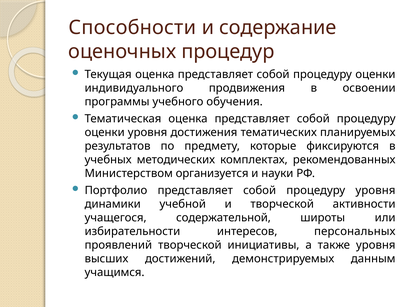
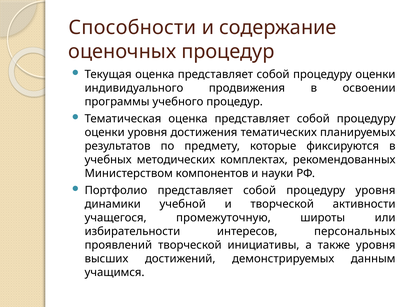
учебного обучения: обучения -> процедур (235, 102)
организуется: организуется -> компонентов (212, 173)
содержательной: содержательной -> промежуточную (223, 218)
